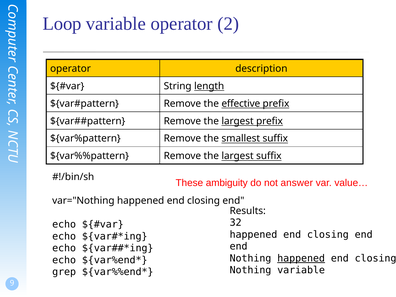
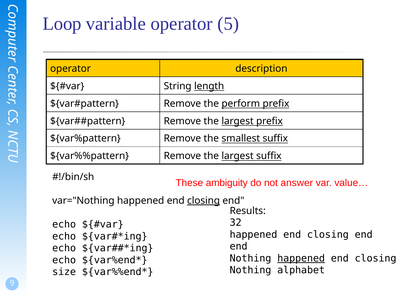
2: 2 -> 5 (228, 24)
effective: effective -> perform (241, 104)
closing underline: none -> present (204, 201)
Nothing variable: variable -> alphabet (301, 270)
grep: grep -> size (64, 272)
